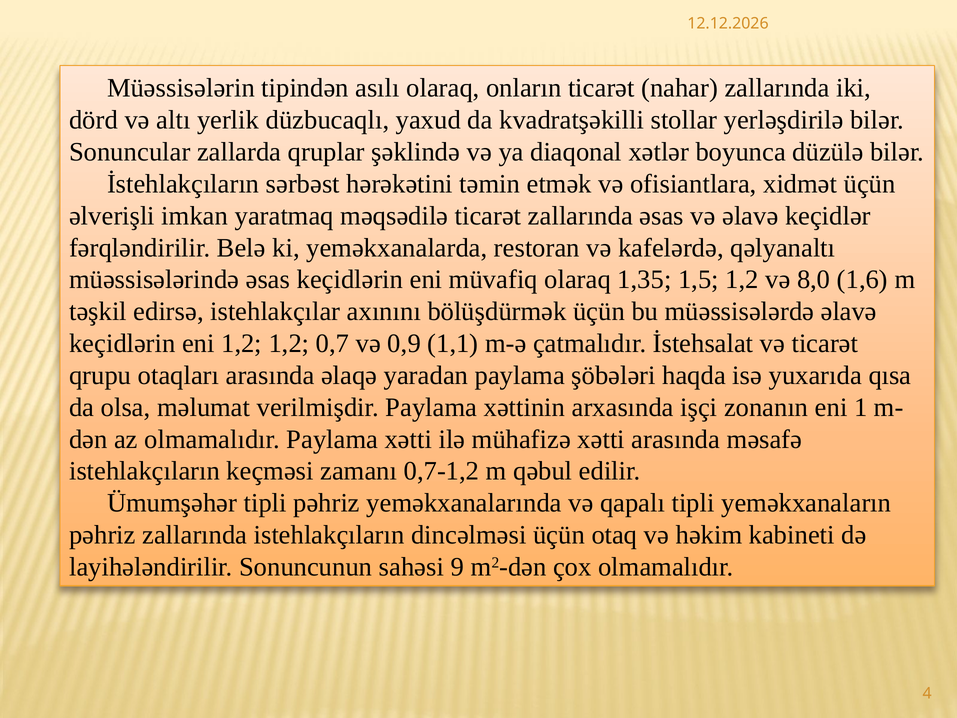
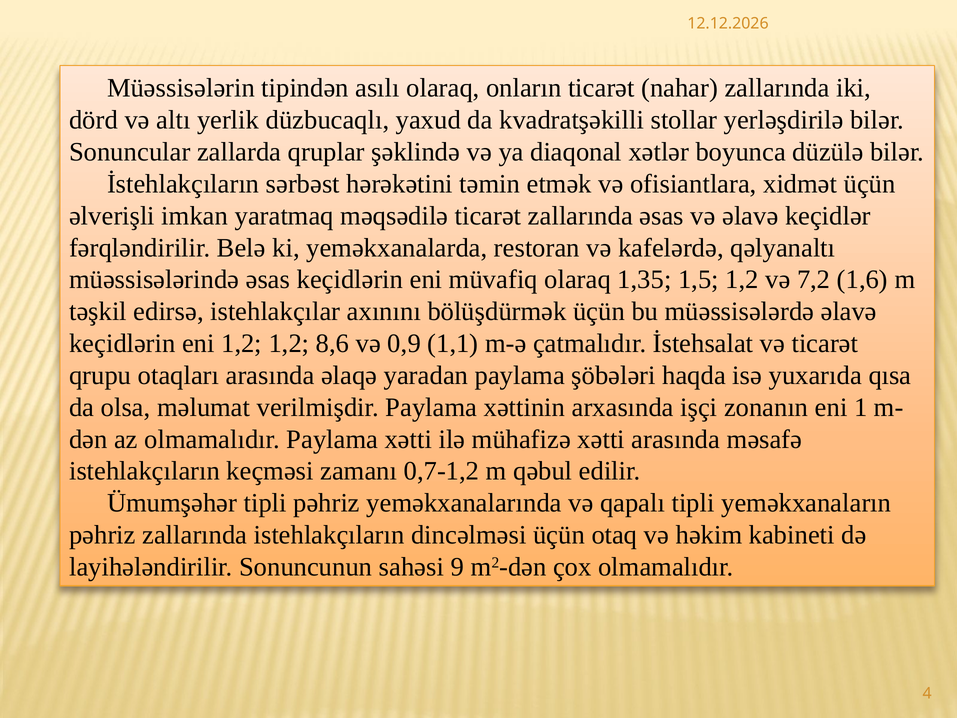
8,0: 8,0 -> 7,2 (814, 280)
0,7: 0,7 -> 8,6 (332, 343)
